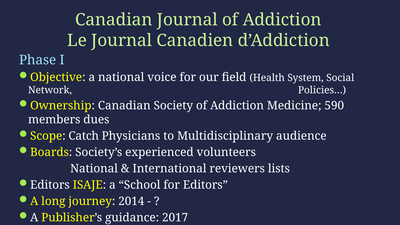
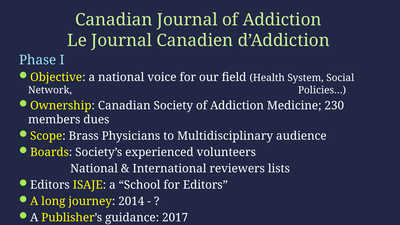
590: 590 -> 230 (334, 106)
Catch: Catch -> Brass (84, 136)
